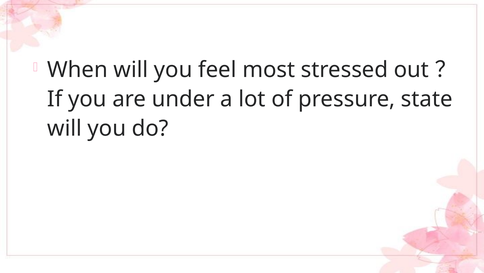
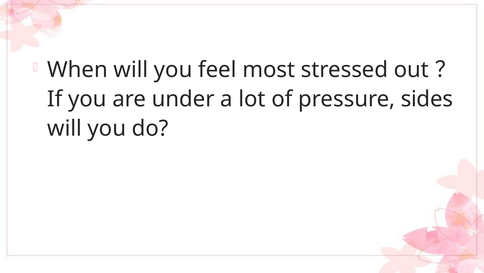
state: state -> sides (427, 99)
